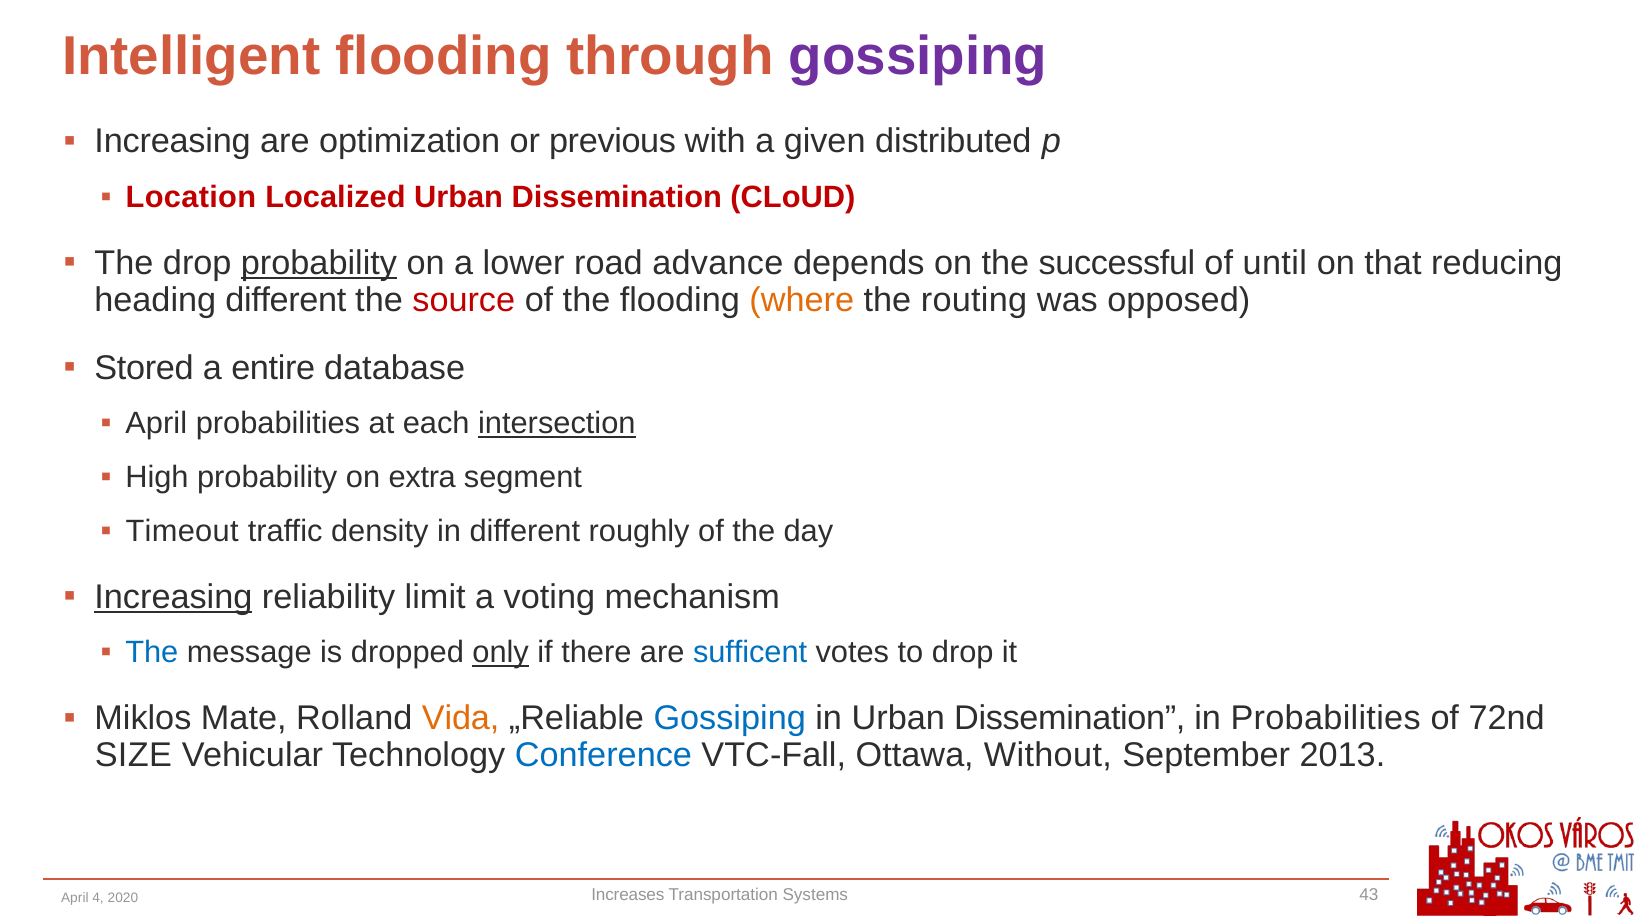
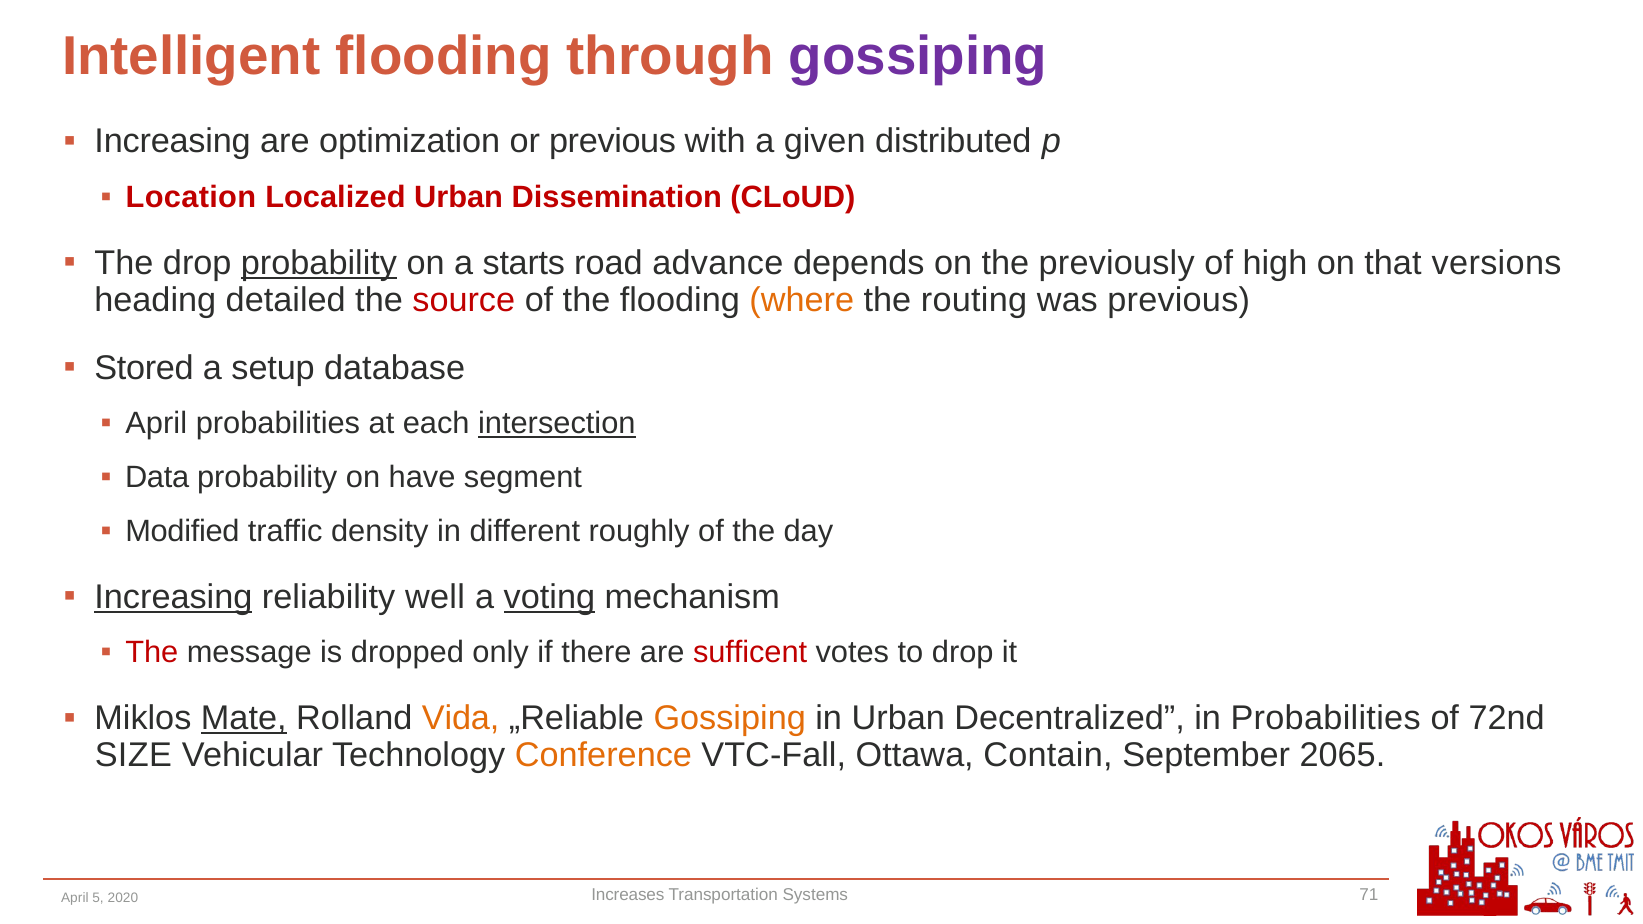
lower: lower -> starts (524, 263)
successful: successful -> previously (1117, 263)
until: until -> high (1275, 263)
reducing: reducing -> versions (1497, 263)
heading different: different -> detailed (286, 300)
was opposed: opposed -> previous (1179, 300)
entire: entire -> setup (273, 368)
High: High -> Data (157, 477)
extra: extra -> have (422, 477)
Timeout: Timeout -> Modified (182, 531)
limit: limit -> well (435, 597)
voting underline: none -> present (549, 597)
The colour: blue -> red (152, 653)
only underline: present -> none (501, 653)
sufficent colour: blue -> red (750, 653)
Mate underline: none -> present (244, 719)
Gossiping colour: blue -> orange (730, 719)
in Urban Dissemination: Dissemination -> Decentralized (1070, 719)
Conference colour: blue -> orange (603, 756)
Without: Without -> Contain (1048, 756)
2013: 2013 -> 2065 (1342, 756)
43: 43 -> 71 (1369, 895)
4: 4 -> 5 (98, 898)
